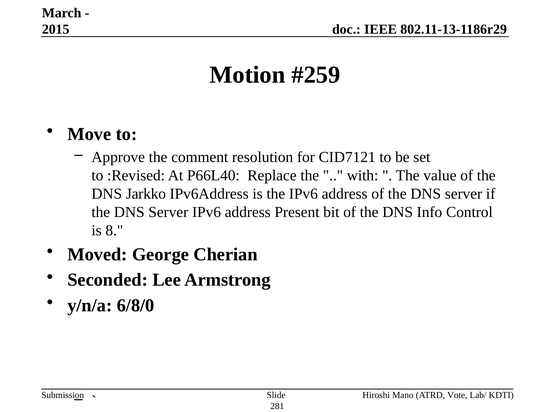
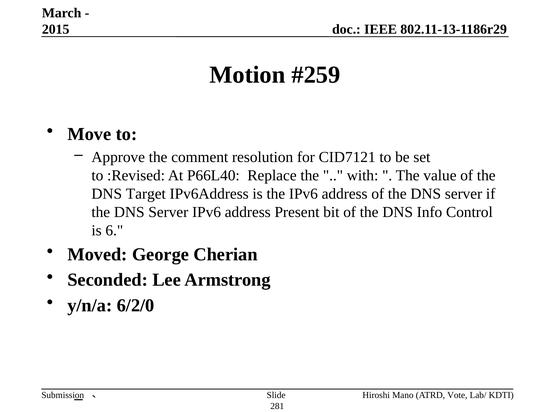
Jarkko: Jarkko -> Target (146, 194)
8: 8 -> 6 (114, 231)
6/8/0: 6/8/0 -> 6/2/0 (136, 306)
